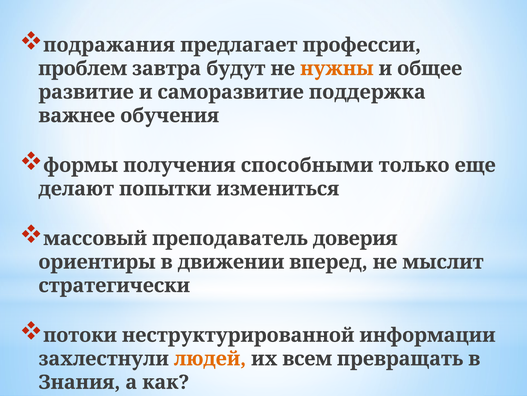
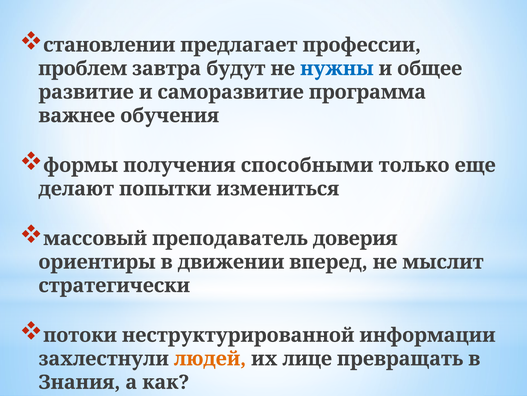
подражания: подражания -> становлении (109, 45)
нужны colour: orange -> blue (337, 68)
поддержка: поддержка -> программа (367, 92)
всем: всем -> лице (307, 358)
